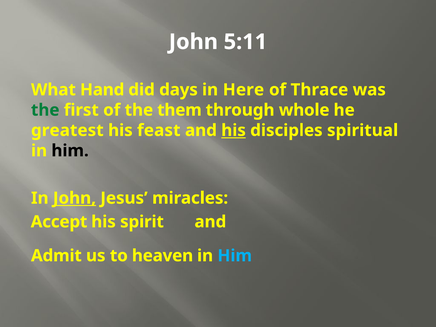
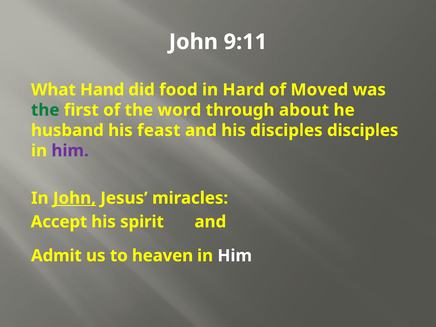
5:11: 5:11 -> 9:11 (245, 42)
days: days -> food (178, 90)
Here: Here -> Hard (243, 90)
Thrace: Thrace -> Moved (319, 90)
them: them -> word (179, 110)
whole: whole -> about (304, 110)
greatest: greatest -> husband (67, 130)
his underline: present -> none (234, 130)
disciples spiritual: spiritual -> disciples (363, 130)
him colour: black -> purple (70, 151)
Him colour: light blue -> white (235, 256)
